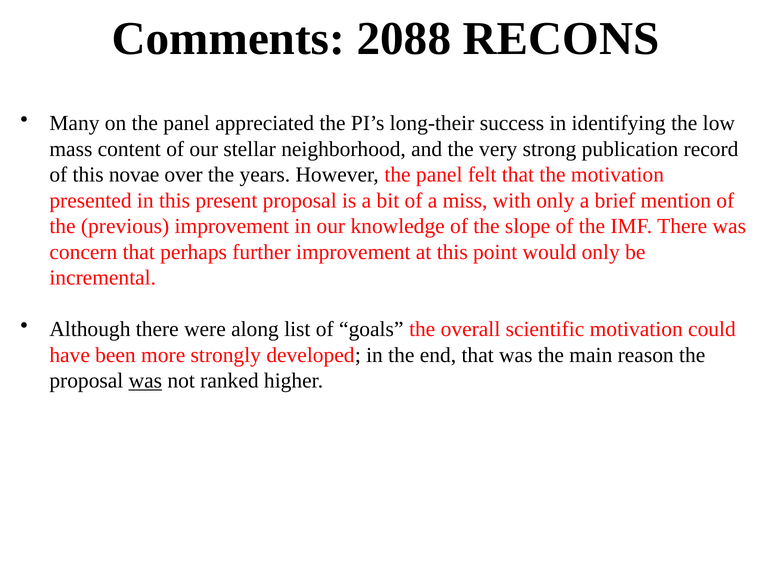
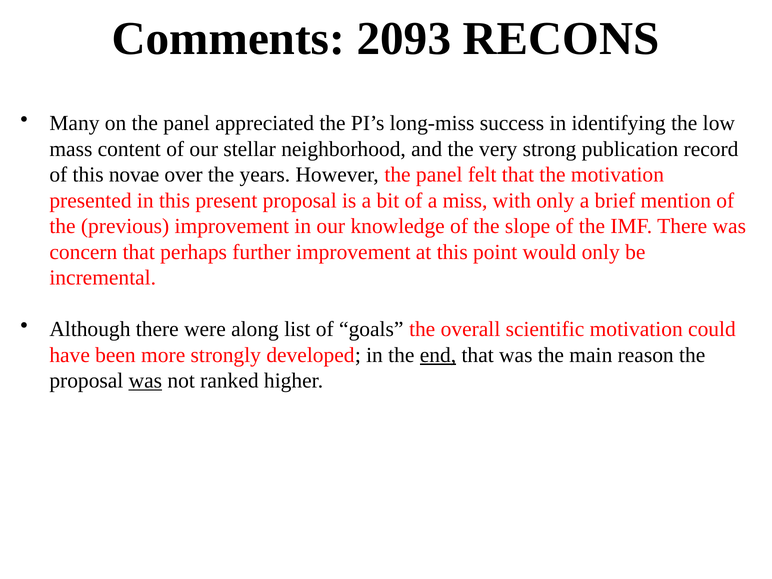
2088: 2088 -> 2093 (404, 39)
long-their: long-their -> long-miss (432, 123)
end underline: none -> present (438, 355)
